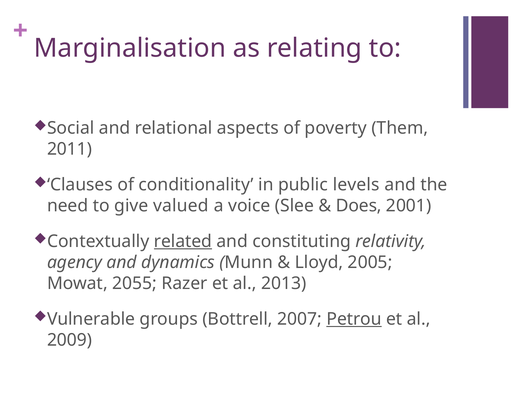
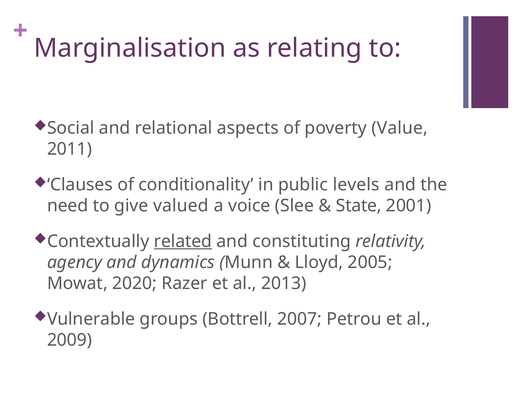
Them: Them -> Value (400, 128)
Does: Does -> State (359, 206)
2055: 2055 -> 2020 (135, 283)
Petrou underline: present -> none (354, 319)
